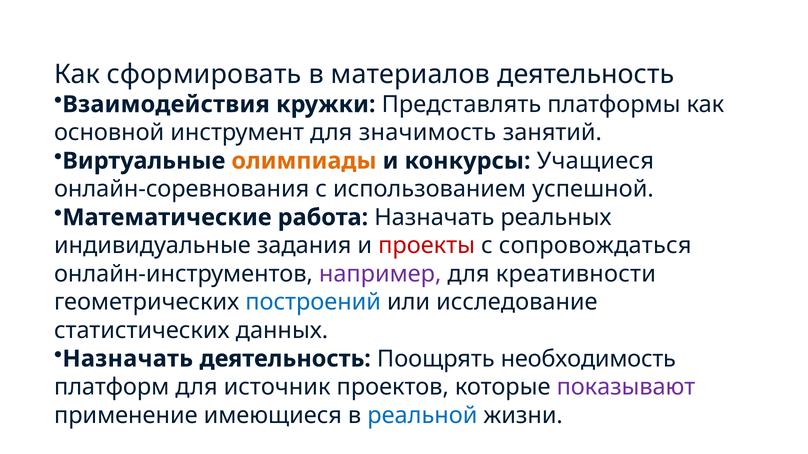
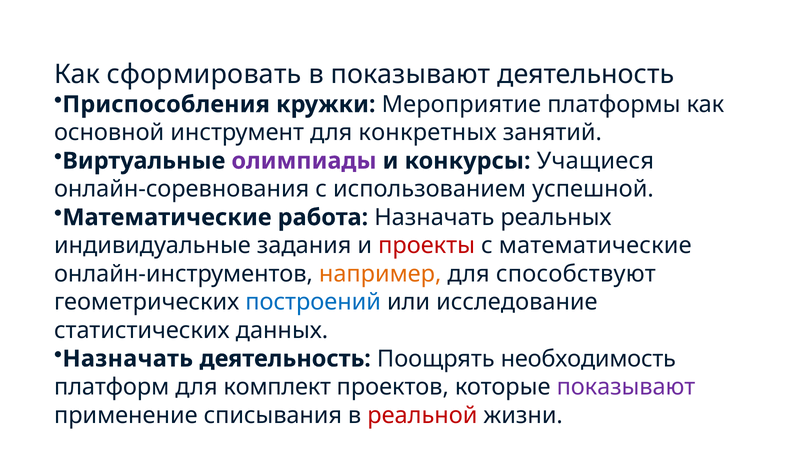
в материалов: материалов -> показывают (411, 74)
Взаимодействия: Взаимодействия -> Приспособления (166, 104)
Представлять: Представлять -> Мероприятие (461, 104)
значимость: значимость -> конкретных (427, 133)
олимпиады colour: orange -> purple (304, 161)
с сопровождаться: сопровождаться -> математические (595, 246)
например colour: purple -> orange (380, 274)
креативности: креативности -> способствуют (576, 274)
источник: источник -> комплект (277, 387)
имеющиеся: имеющиеся -> списывания (273, 416)
реальной colour: blue -> red (422, 416)
